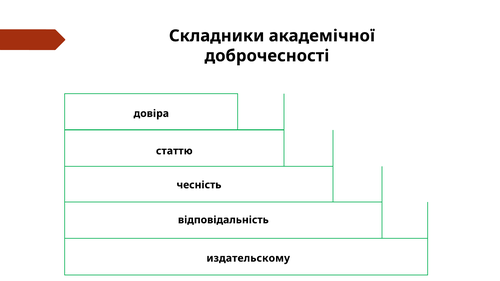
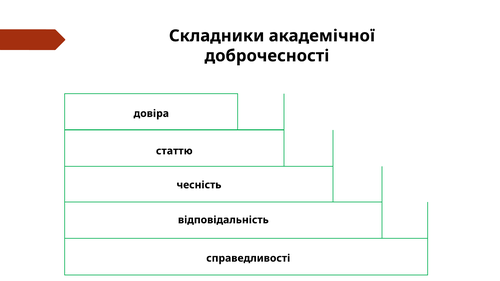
издательскому: издательскому -> справедливості (248, 258)
